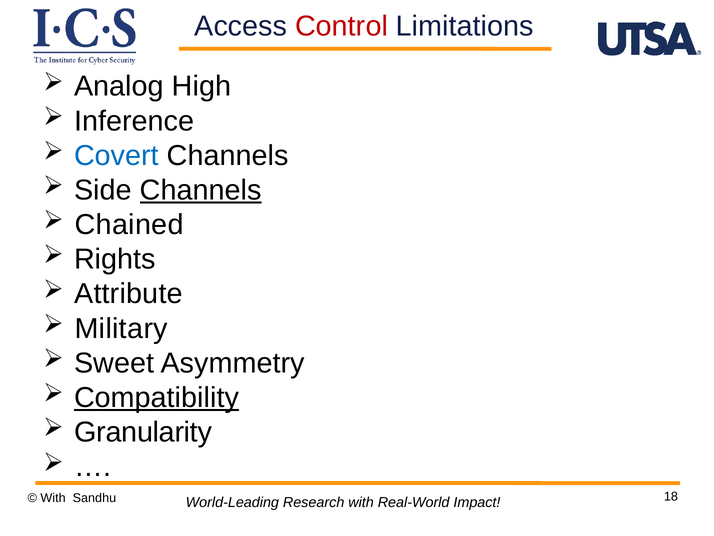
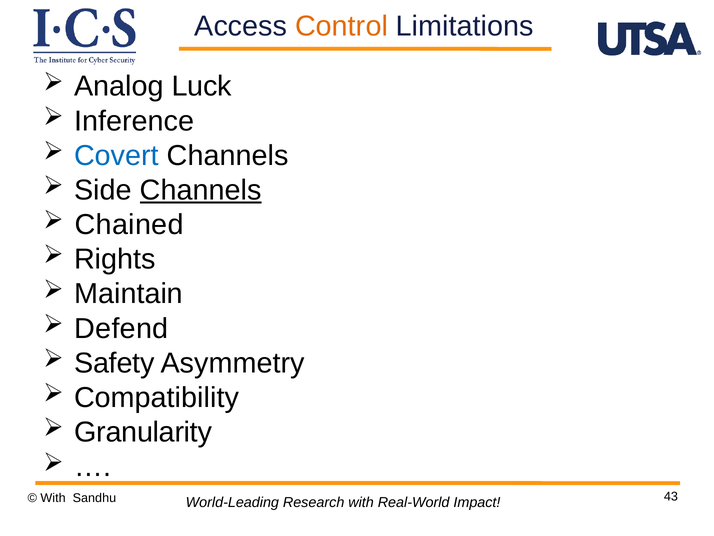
Control colour: red -> orange (342, 26)
High: High -> Luck (202, 86)
Attribute: Attribute -> Maintain (129, 294)
Military: Military -> Defend (121, 328)
Sweet: Sweet -> Safety (114, 363)
Compatibility underline: present -> none (157, 397)
18: 18 -> 43 (671, 496)
